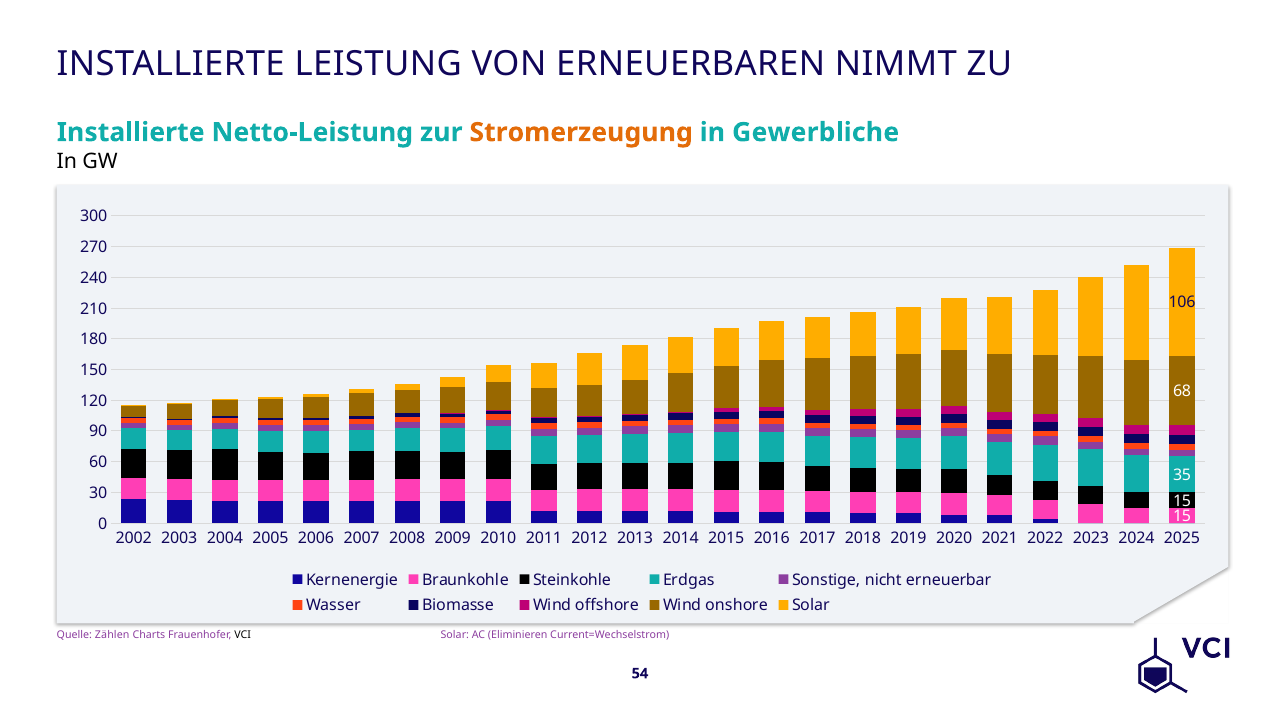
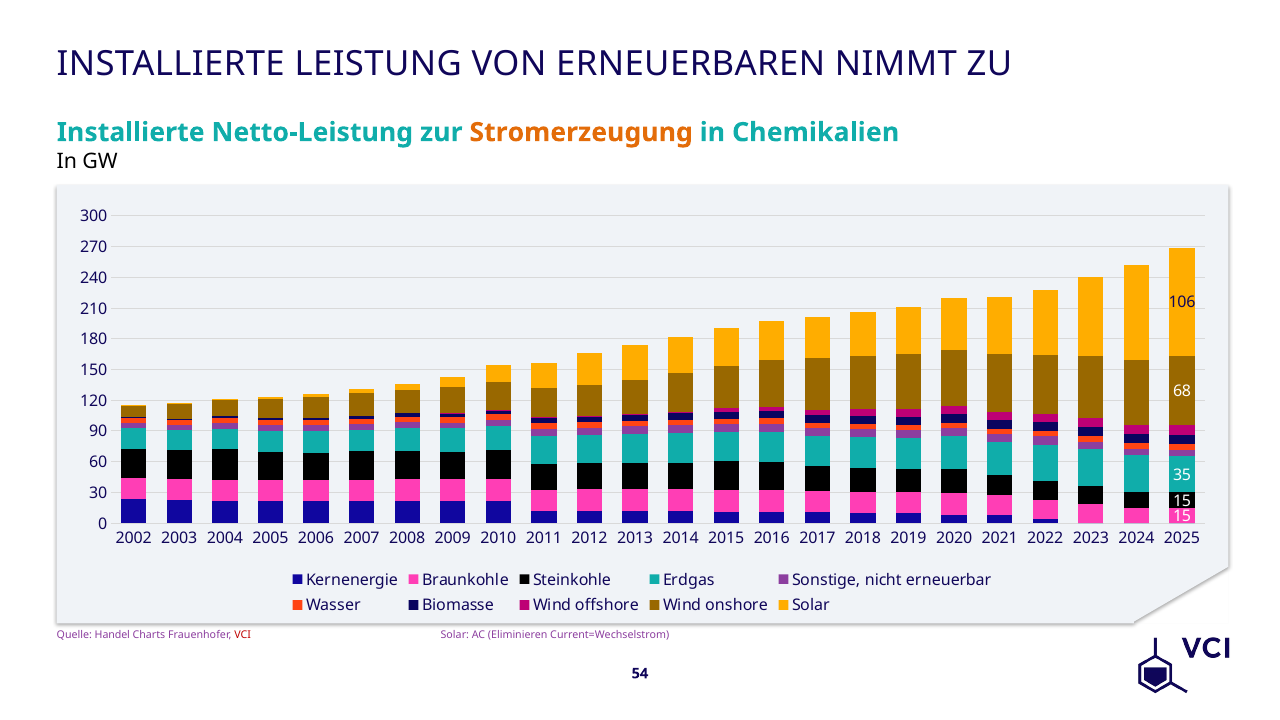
Gewerbliche: Gewerbliche -> Chemikalien (816, 132)
Zählen: Zählen -> Handel (112, 635)
VCI colour: black -> red (243, 635)
